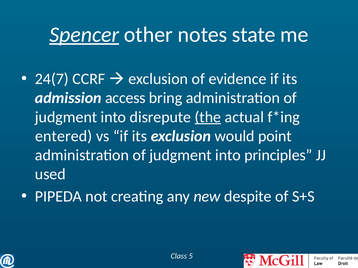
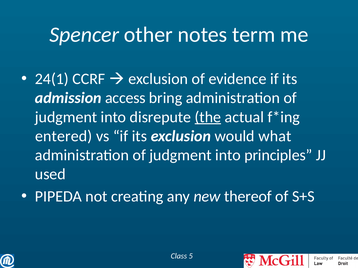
Spencer underline: present -> none (84, 35)
state: state -> term (254, 35)
24(7: 24(7 -> 24(1 (52, 79)
point: point -> what (275, 136)
despite: despite -> thereof (248, 197)
